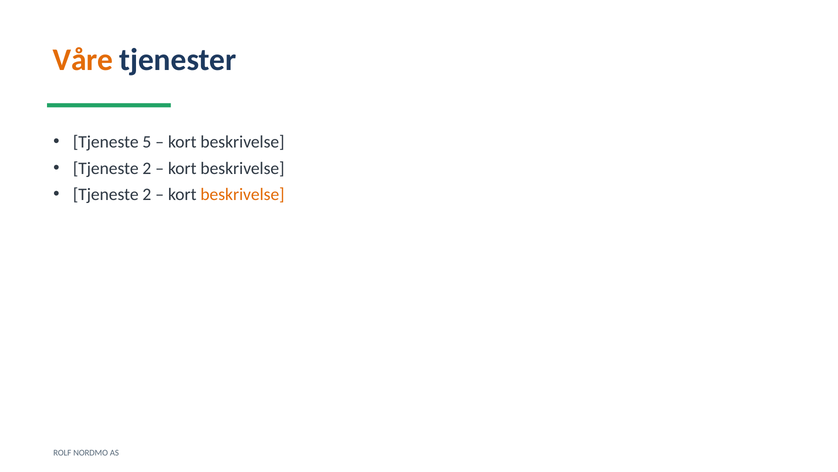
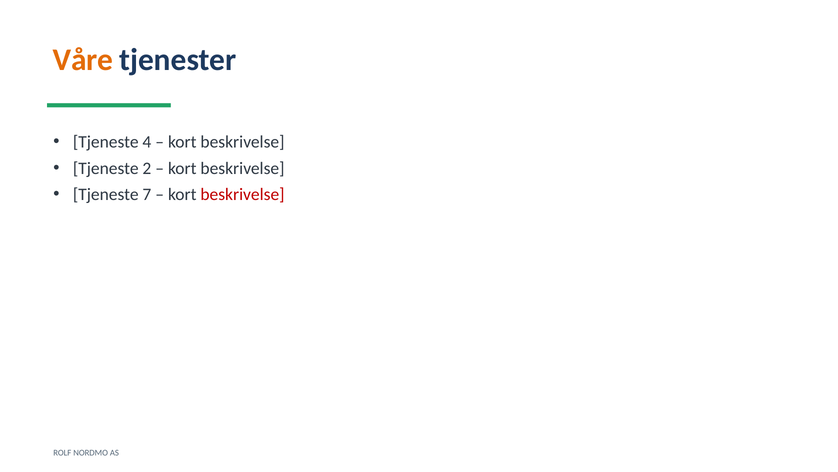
5: 5 -> 4 (147, 142)
2: 2 -> 7 (147, 194)
beskrivelse colour: orange -> red (242, 194)
